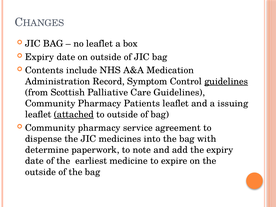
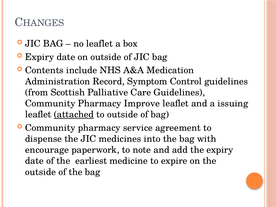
guidelines underline: present -> none (226, 81)
Patients: Patients -> Improve (142, 103)
determine: determine -> encourage (47, 150)
